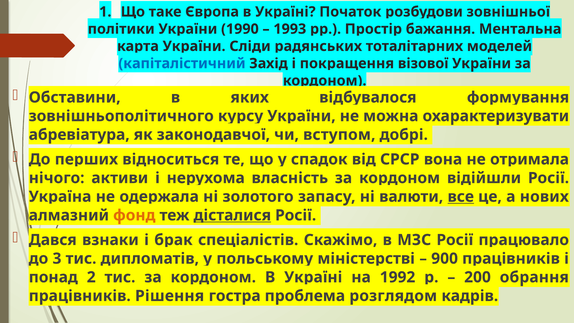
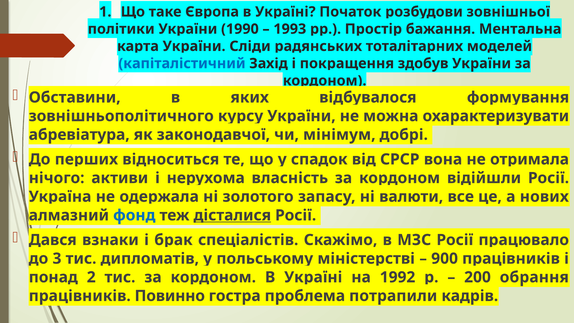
візової: візової -> здобув (423, 63)
вступом: вступом -> мінімум (339, 135)
все underline: present -> none (461, 197)
фонд colour: orange -> blue (134, 215)
Рішення: Рішення -> Повинно (170, 296)
розглядом: розглядом -> потрапили (393, 296)
